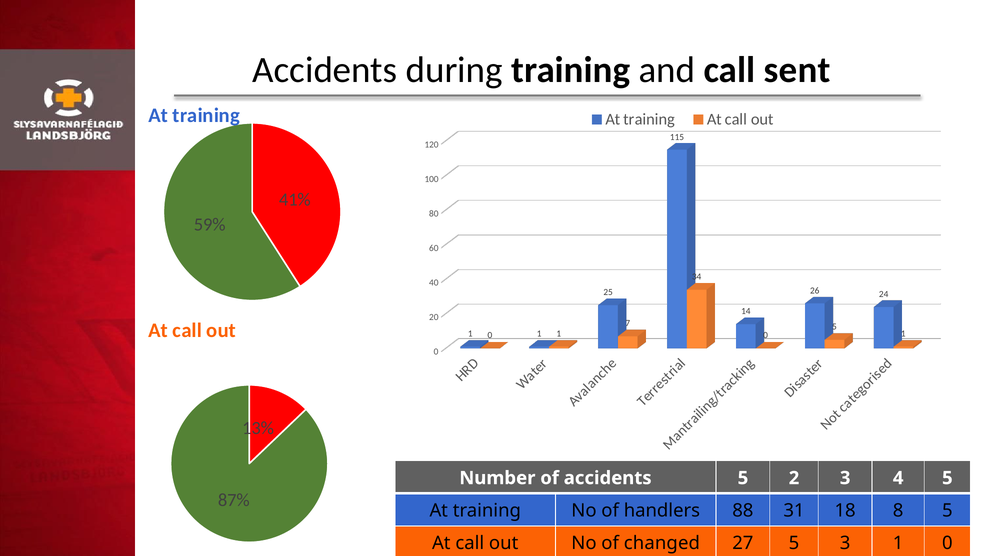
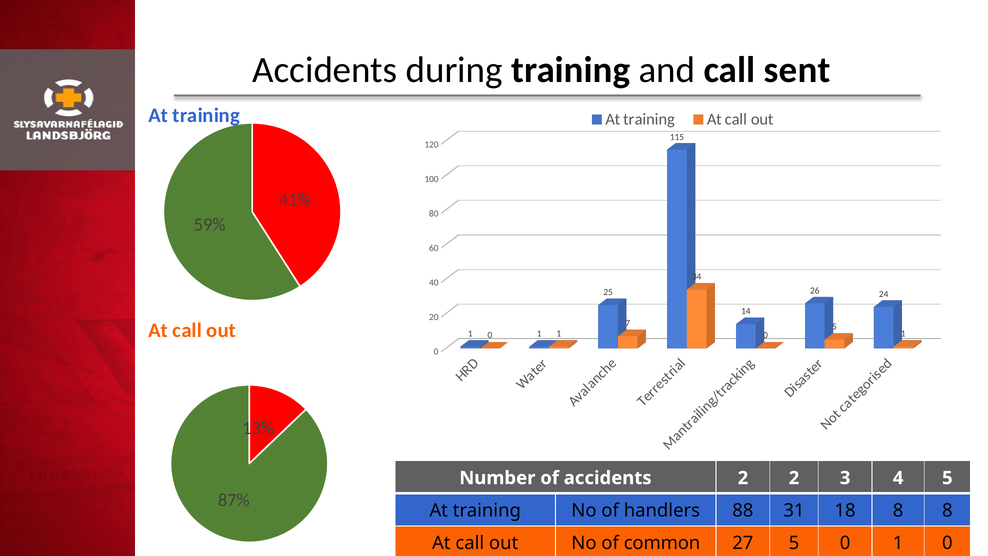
accidents 5: 5 -> 2 (743, 478)
8 5: 5 -> 8 (947, 510)
changed: changed -> common (662, 543)
5 3: 3 -> 0 (845, 543)
